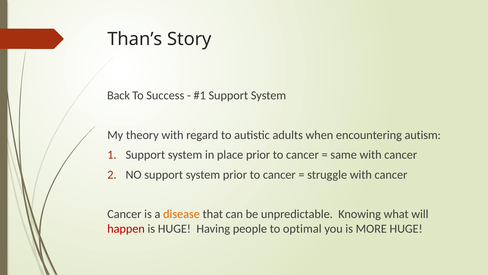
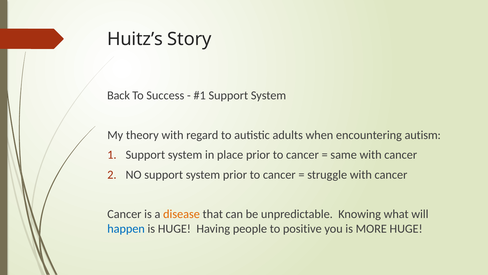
Than’s: Than’s -> Huitz’s (135, 39)
happen colour: red -> blue (126, 228)
optimal: optimal -> positive (302, 228)
